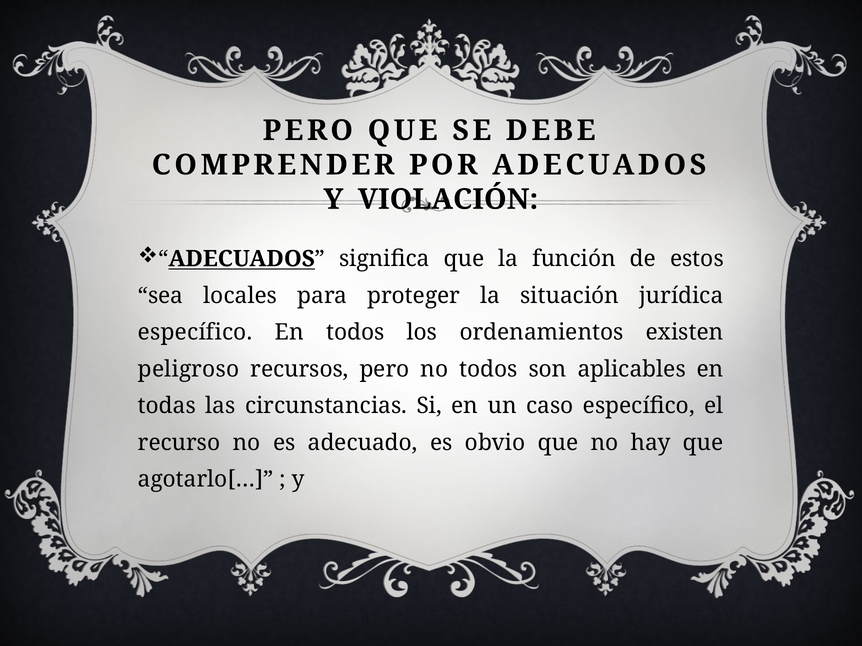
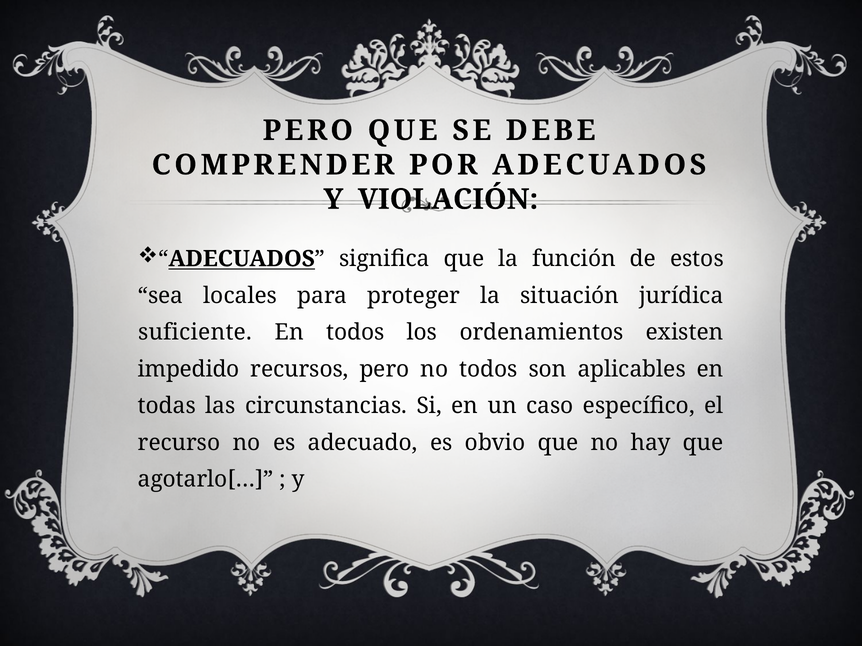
específico: específico -> suficiente (195, 333)
peligroso: peligroso -> impedido (189, 369)
